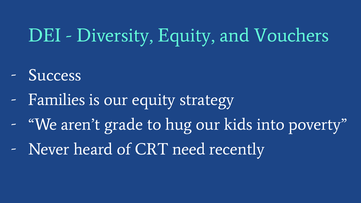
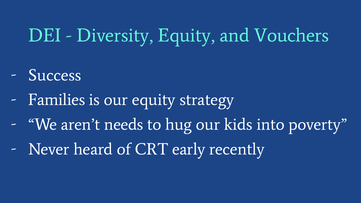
grade: grade -> needs (124, 124)
need: need -> early (189, 149)
